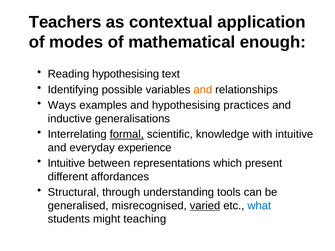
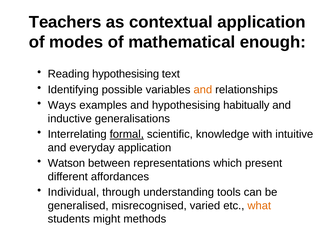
practices: practices -> habitually (246, 105)
everyday experience: experience -> application (145, 148)
Intuitive: Intuitive -> Watson (66, 163)
Structural: Structural -> Individual (73, 192)
varied underline: present -> none (205, 206)
what colour: blue -> orange (259, 206)
teaching: teaching -> methods (145, 219)
